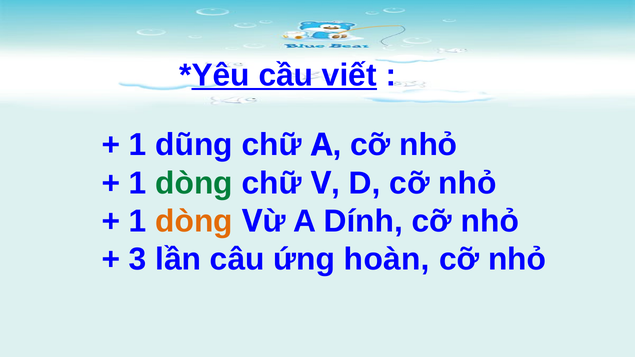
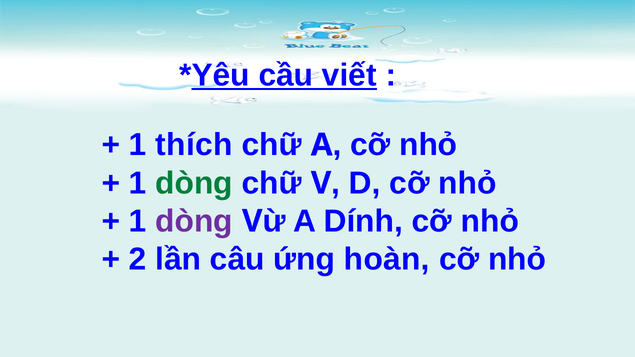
dũng: dũng -> thích (194, 145)
dòng colour: orange -> purple (194, 221)
3: 3 -> 2 (138, 259)
